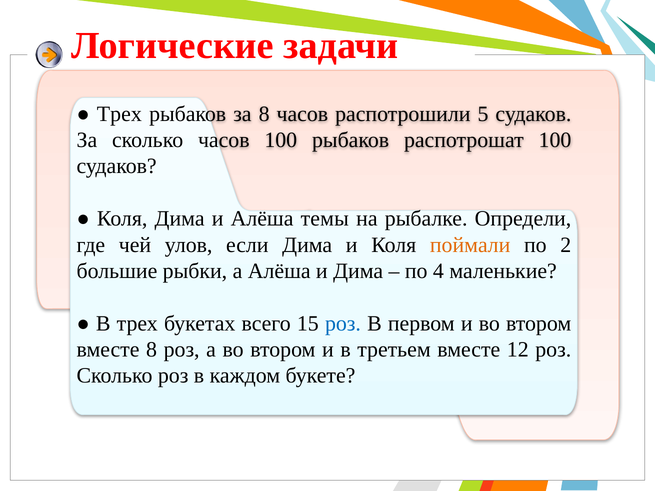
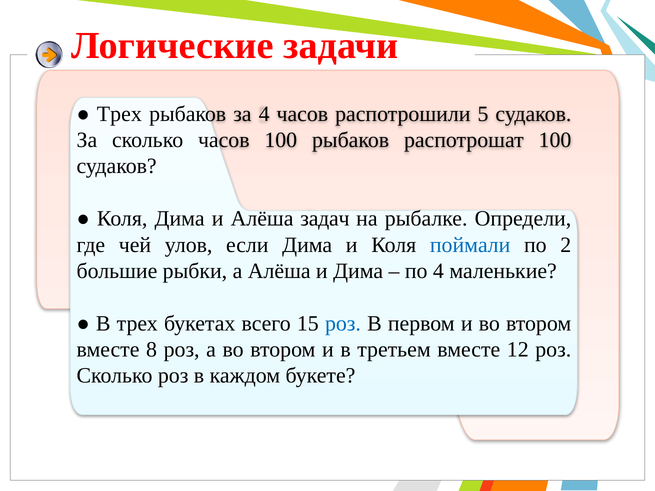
за 8: 8 -> 4 (264, 114)
темы: темы -> задач (325, 219)
поймали colour: orange -> blue (470, 245)
